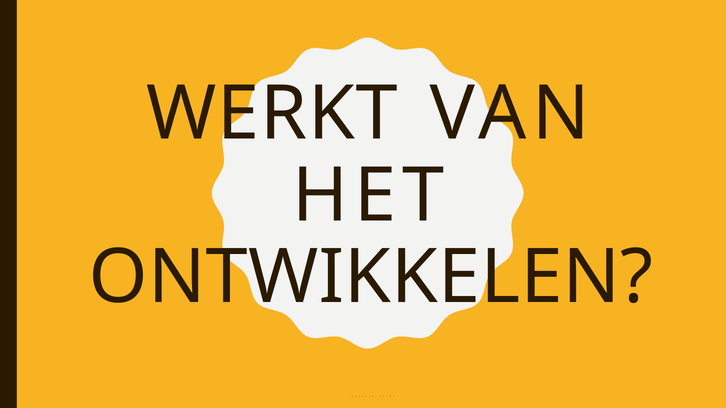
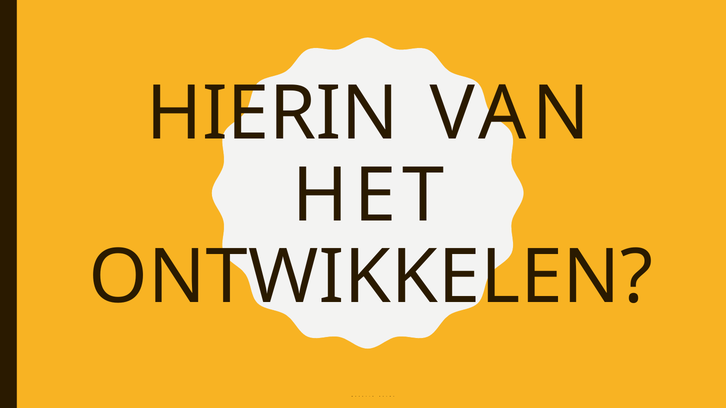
WERKT: WERKT -> HIERIN (272, 114)
